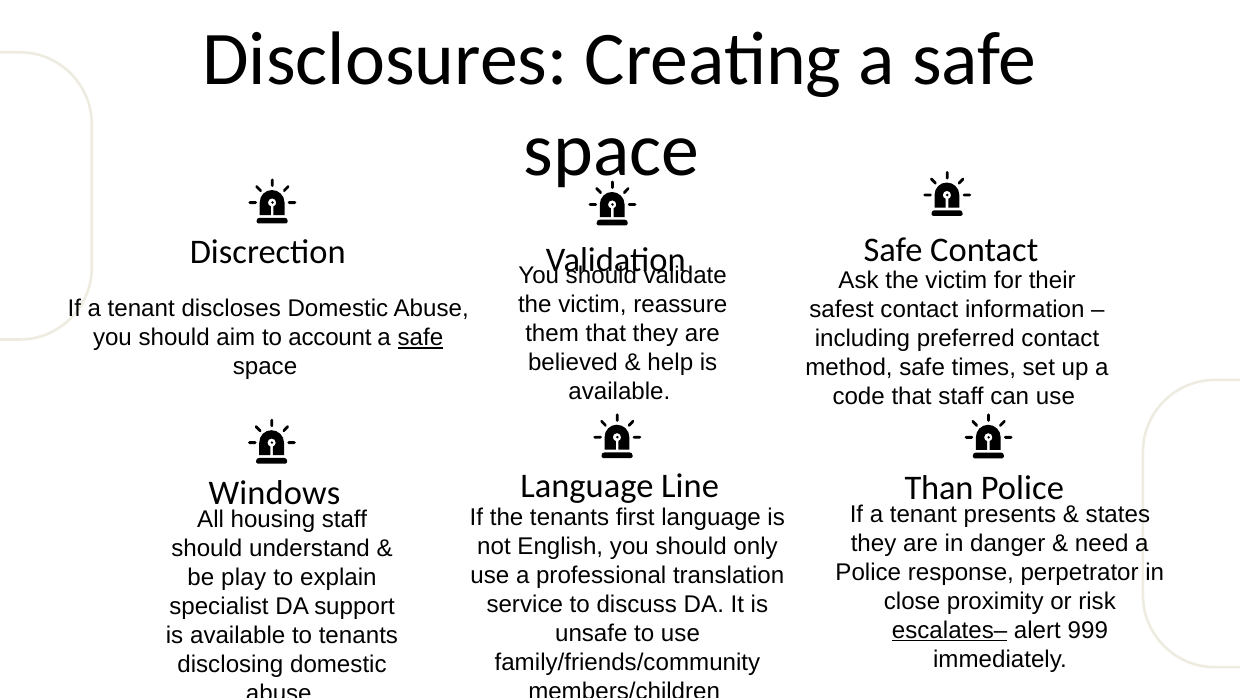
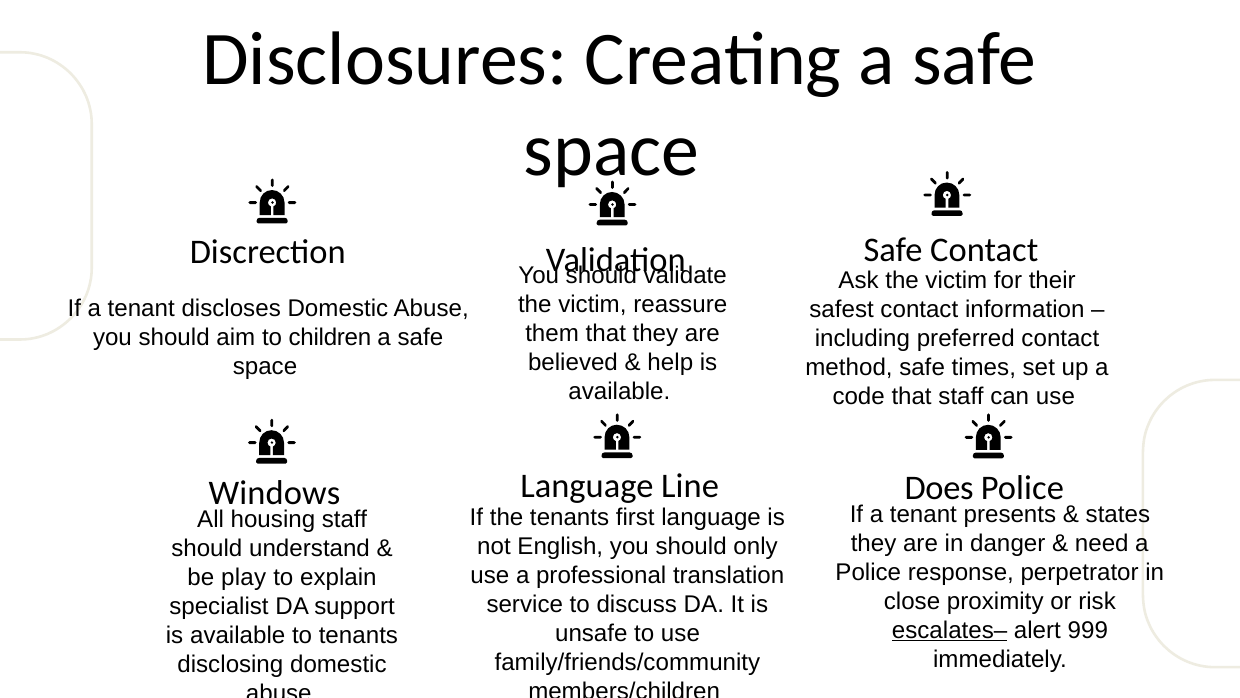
account: account -> children (330, 337)
safe underline: present -> none (420, 337)
Than: Than -> Does (939, 488)
